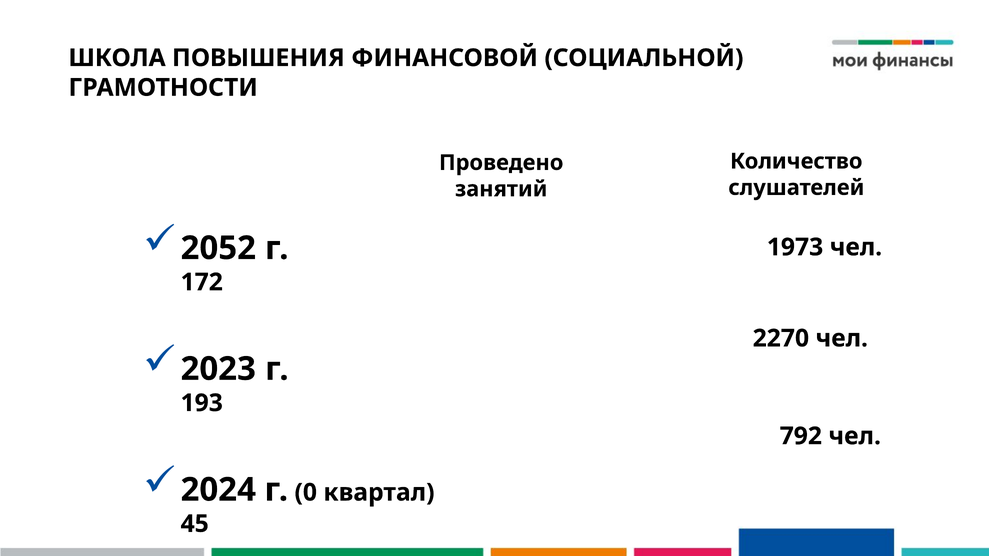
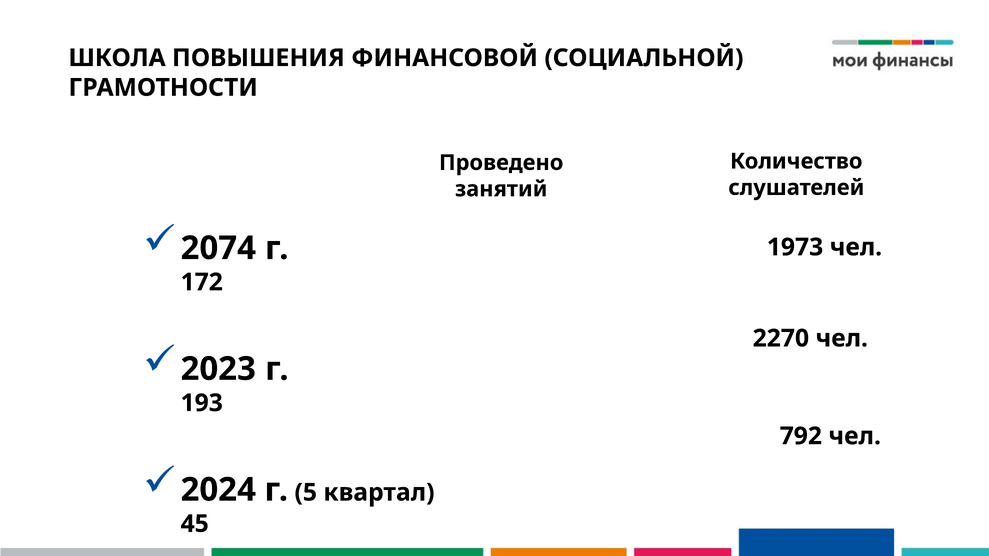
2052: 2052 -> 2074 (218, 248)
0: 0 -> 5 (306, 493)
